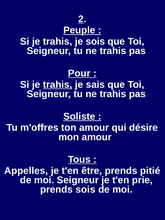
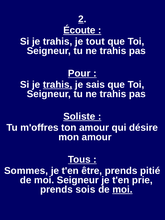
Peuple: Peuple -> Écoute (79, 30)
je sois: sois -> tout (95, 41)
Appelles: Appelles -> Sommes (26, 171)
moi underline: none -> present (122, 189)
